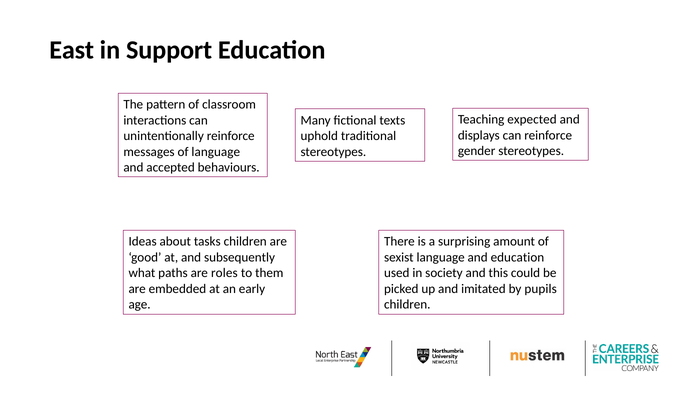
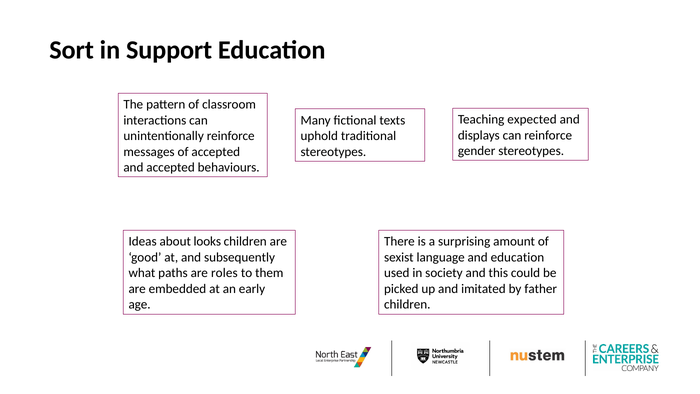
East: East -> Sort (72, 50)
of language: language -> accepted (216, 152)
tasks: tasks -> looks (207, 241)
pupils: pupils -> father (541, 289)
